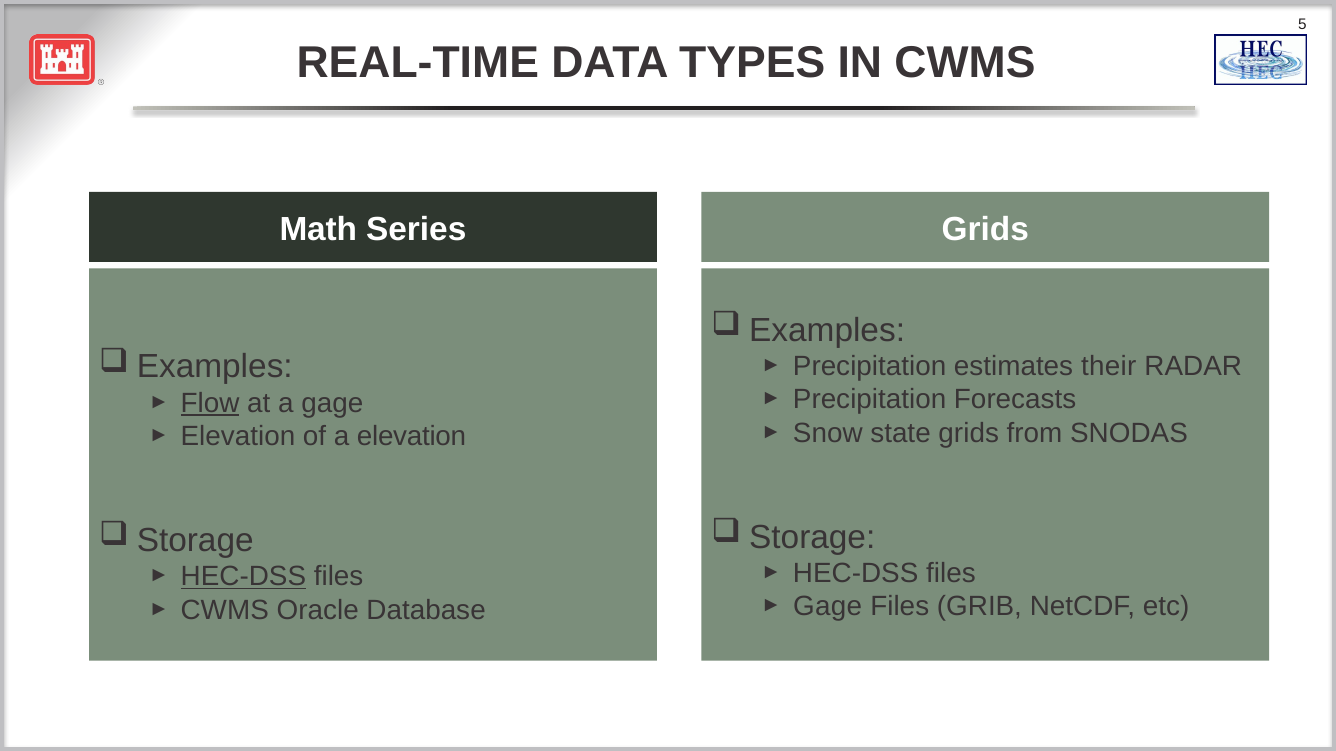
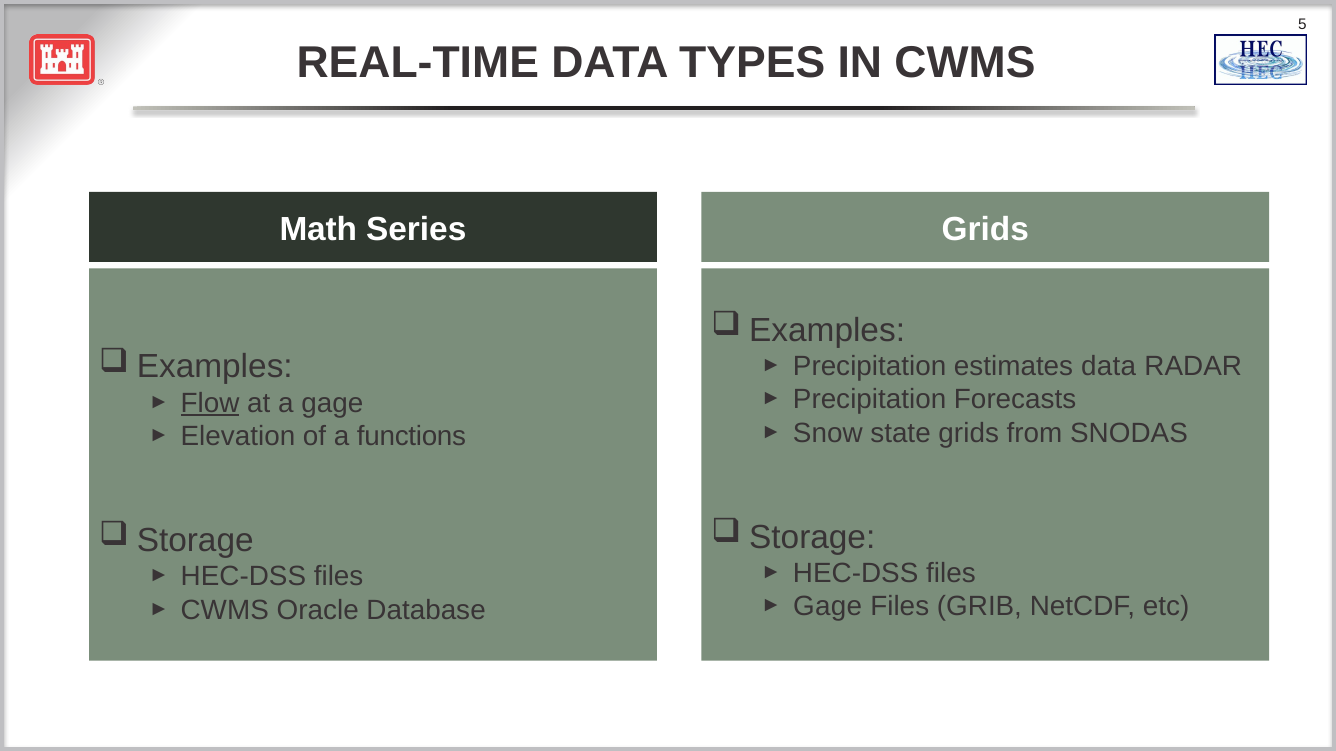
estimates their: their -> data (1109, 367)
a elevation: elevation -> functions (412, 437)
HEC-DSS underline: present -> none (243, 577)
